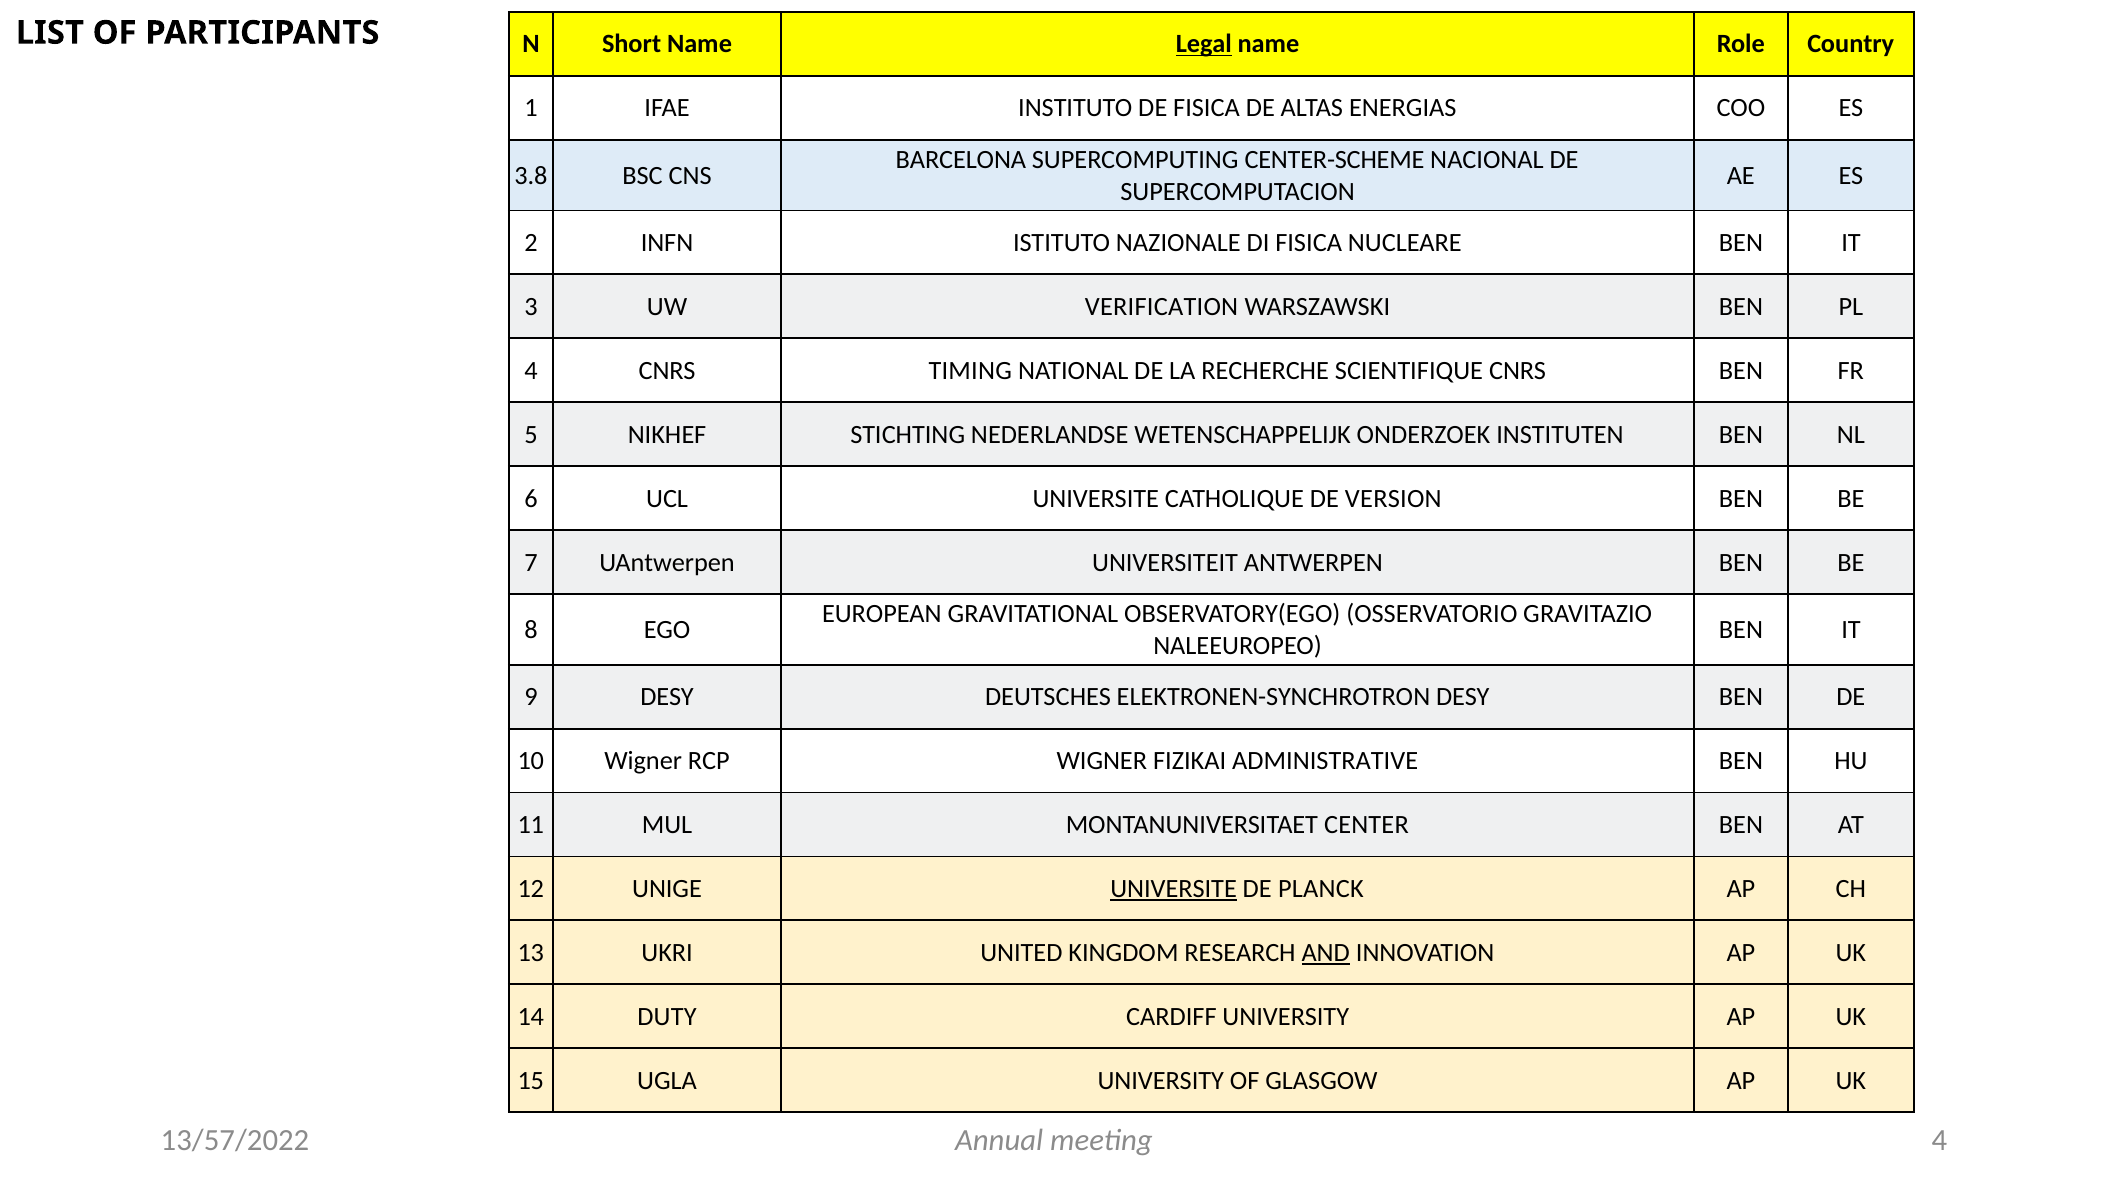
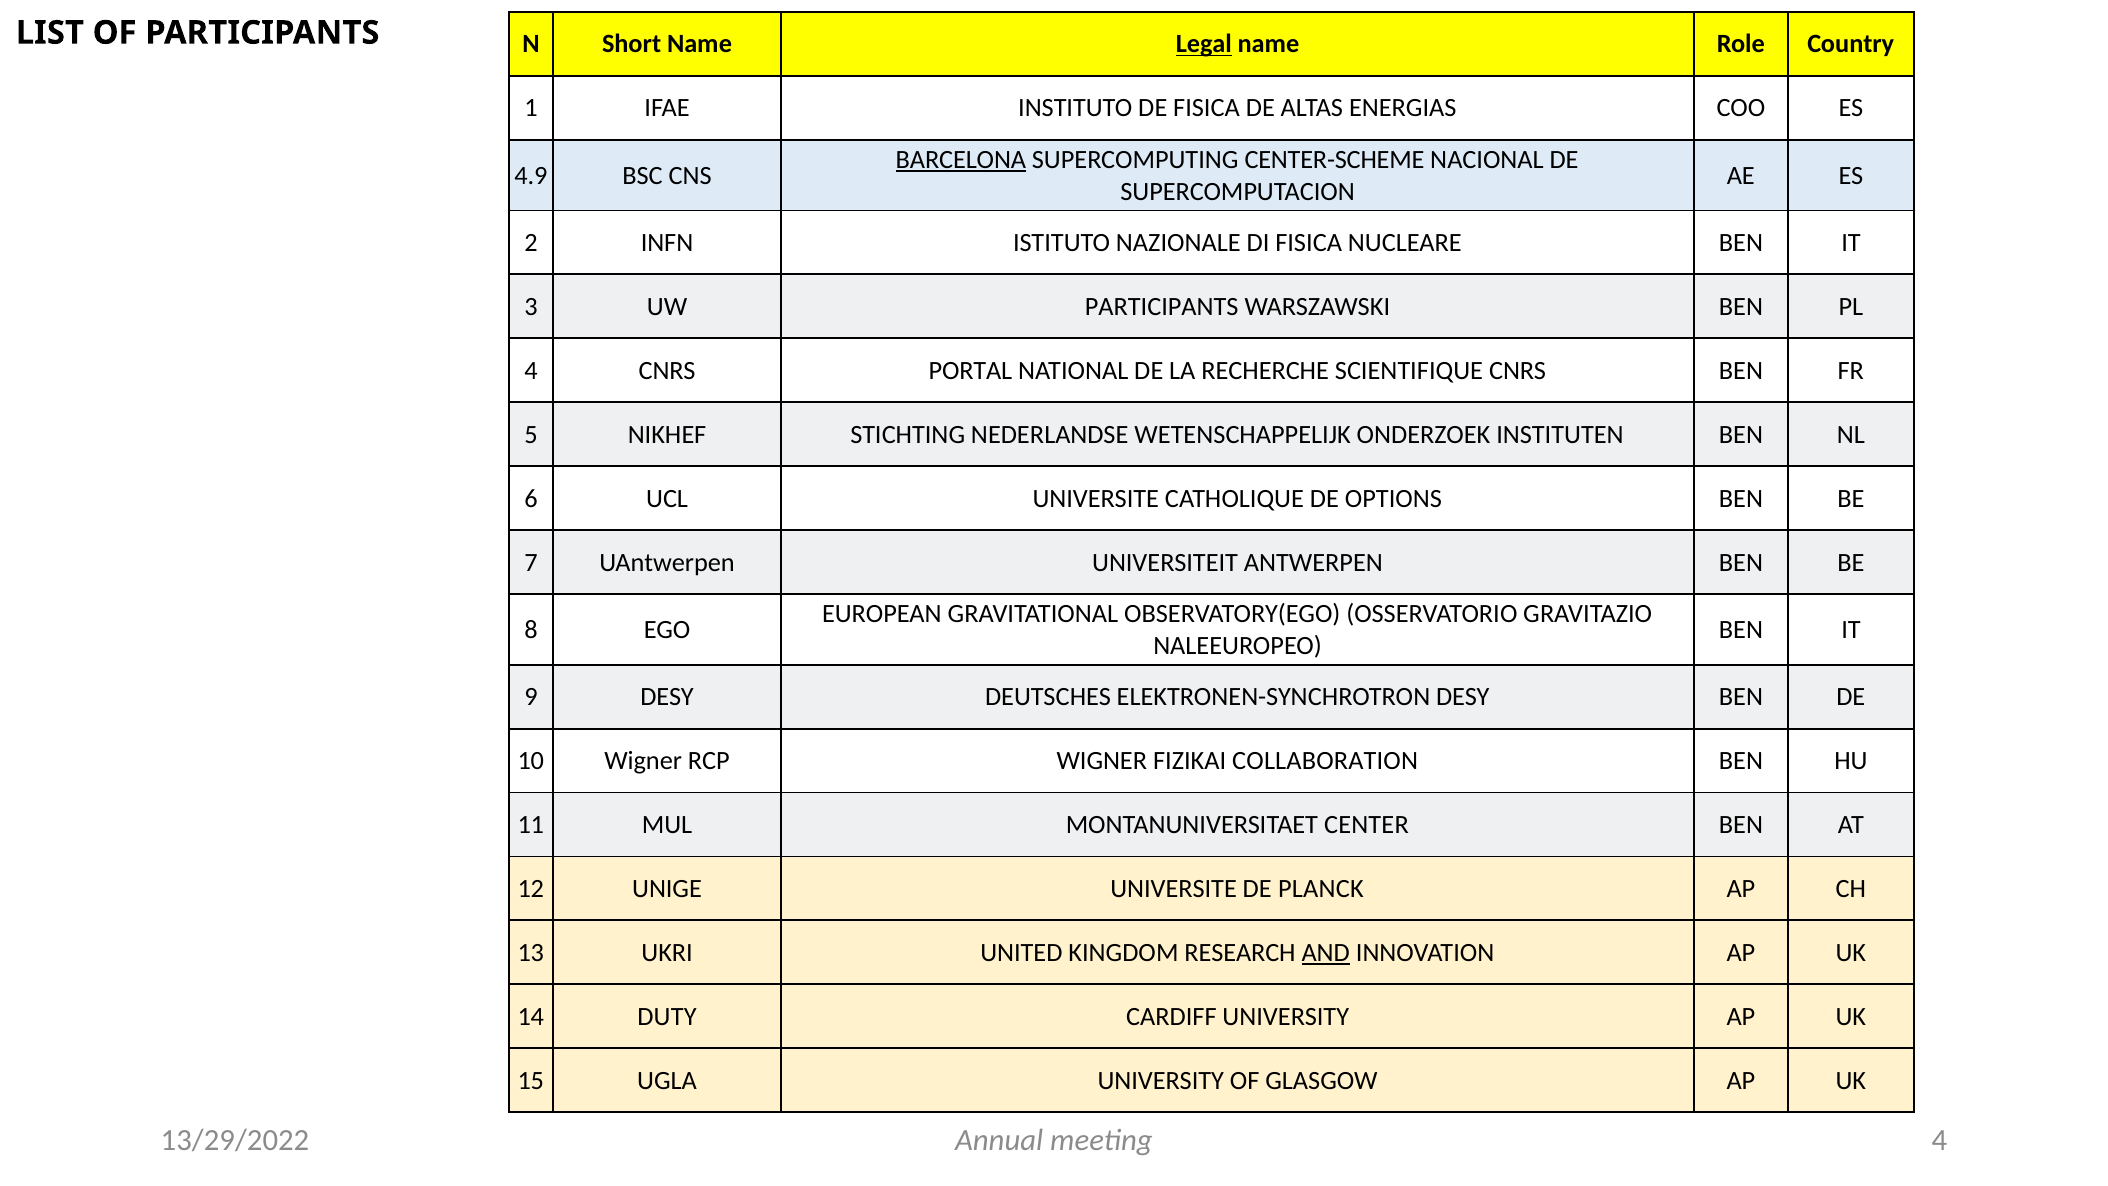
BARCELONA underline: none -> present (961, 159)
3.8: 3.8 -> 4.9 (531, 175)
UW VERIFICATION: VERIFICATION -> PARTICIPANTS (1162, 307)
TIMING: TIMING -> PORTAL (970, 370)
VERSION: VERSION -> OPTIONS (1393, 498)
ADMINISTRATIVE: ADMINISTRATIVE -> COLLABORATION (1325, 761)
UNIVERSITE underline: present -> none (1174, 888)
13/57/2022: 13/57/2022 -> 13/29/2022 (235, 1141)
